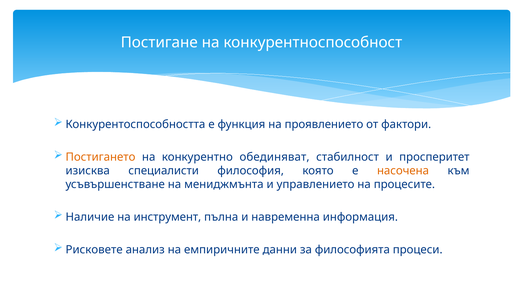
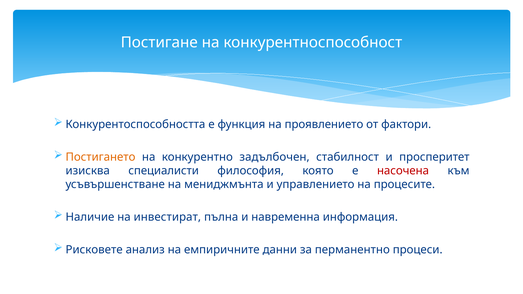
обединяват: обединяват -> задълбочен (275, 157)
насочена colour: orange -> red (403, 171)
инструмент: инструмент -> инвестират (167, 217)
философията: философията -> перманентно (352, 250)
